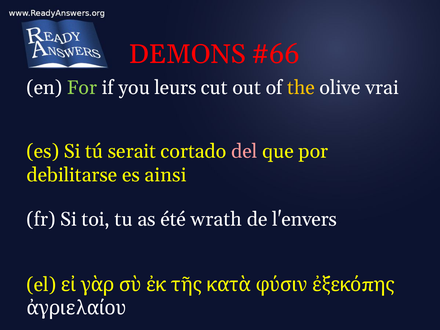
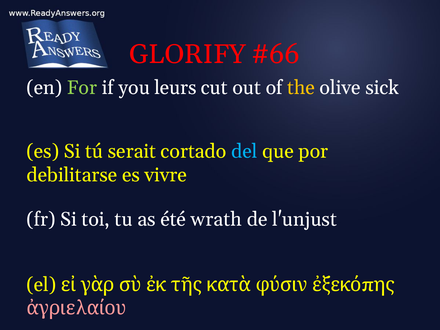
DEMONS: DEMONS -> GLORIFY (187, 54)
vrai: vrai -> sick (382, 88)
del colour: pink -> light blue (244, 151)
ainsi: ainsi -> vivre (166, 175)
l'envers: l'envers -> l'unjust (305, 219)
ἀγριελαίου colour: white -> pink (76, 308)
